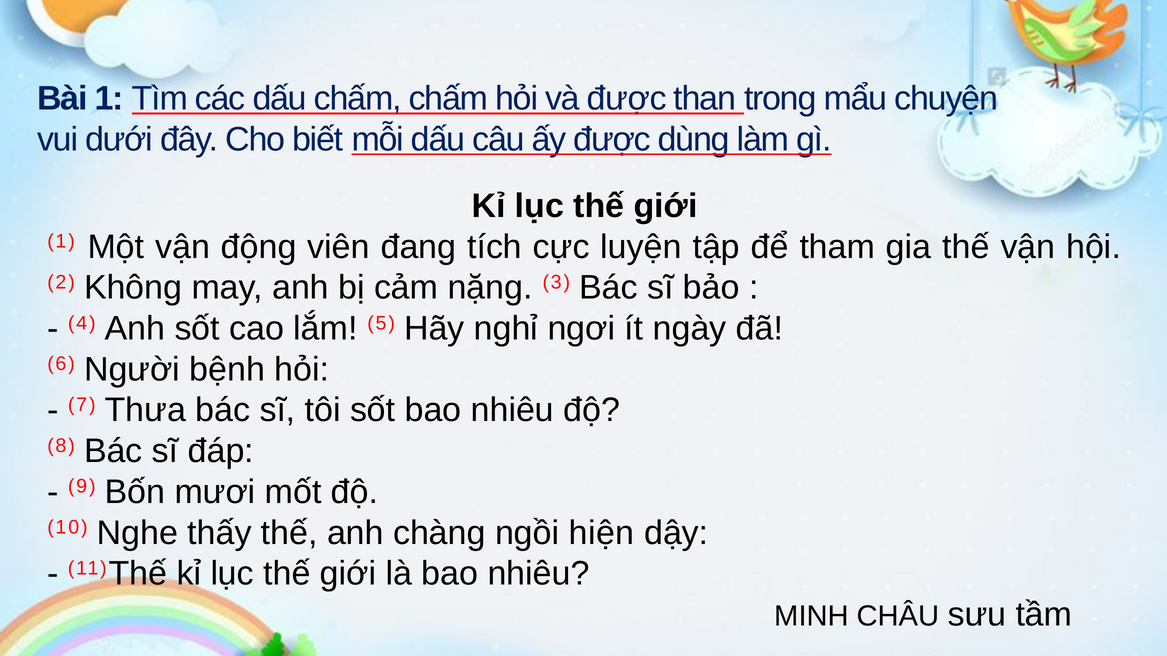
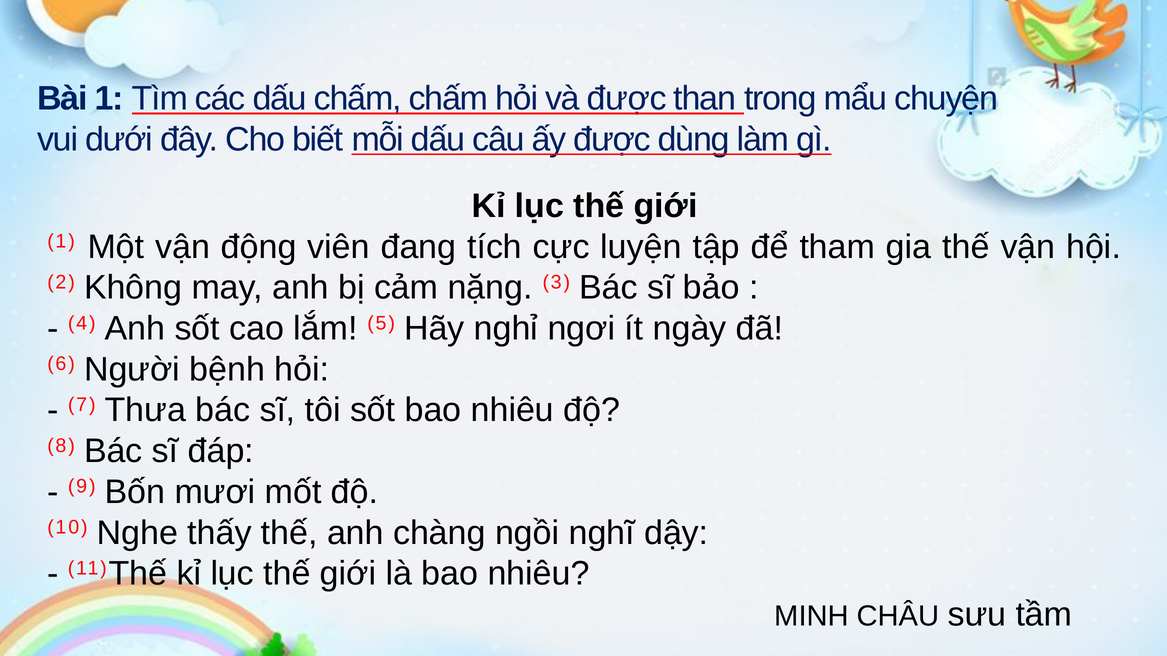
hiện: hiện -> nghĩ (602, 533)
